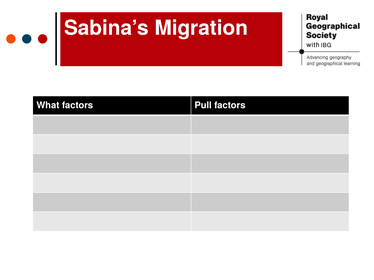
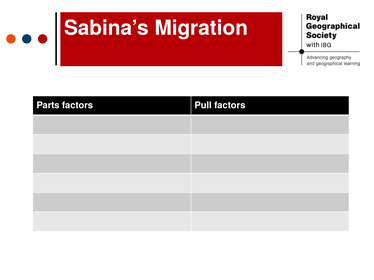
What: What -> Parts (48, 105)
